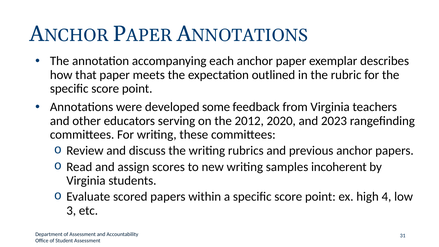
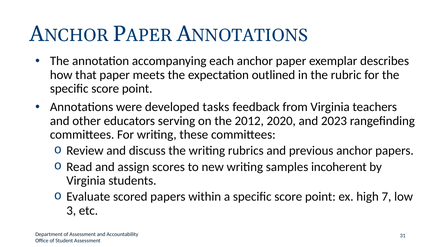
some: some -> tasks (216, 107)
4: 4 -> 7 (386, 197)
